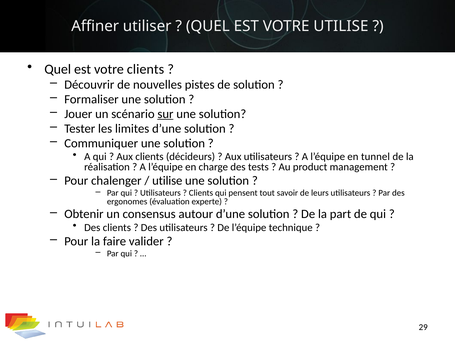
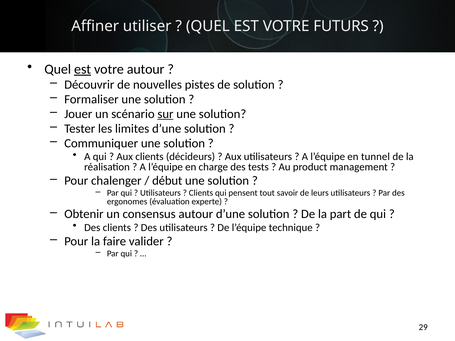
VOTRE UTILISE: UTILISE -> FUTURS (341, 26)
est underline: none -> present (83, 69)
votre clients: clients -> autour (146, 69)
utilise: utilise -> début (167, 181)
